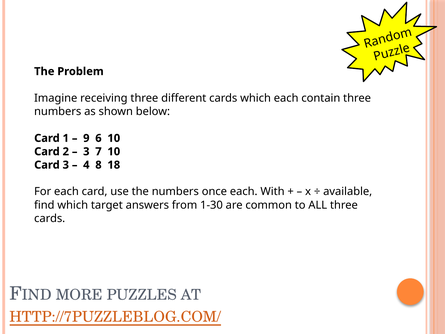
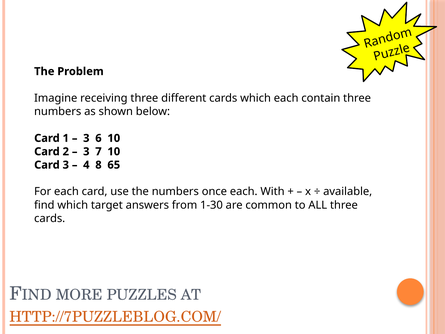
9: 9 -> 3 (86, 138)
18: 18 -> 65 (114, 165)
